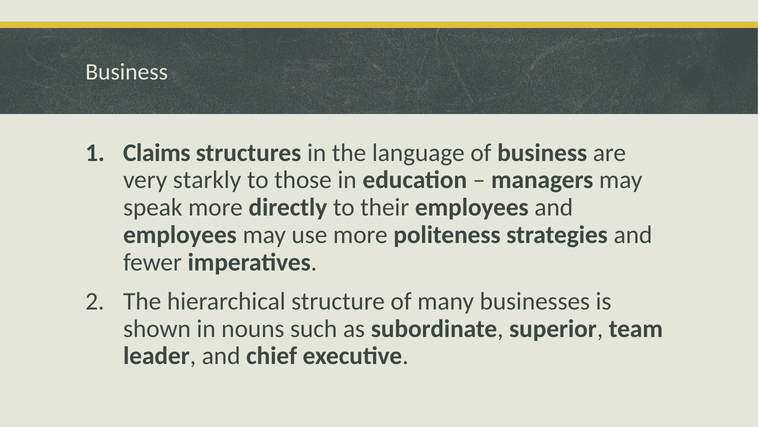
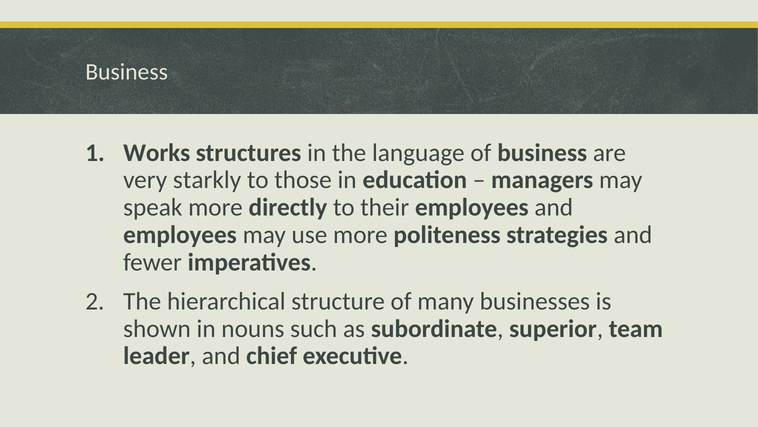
Claims: Claims -> Works (157, 153)
